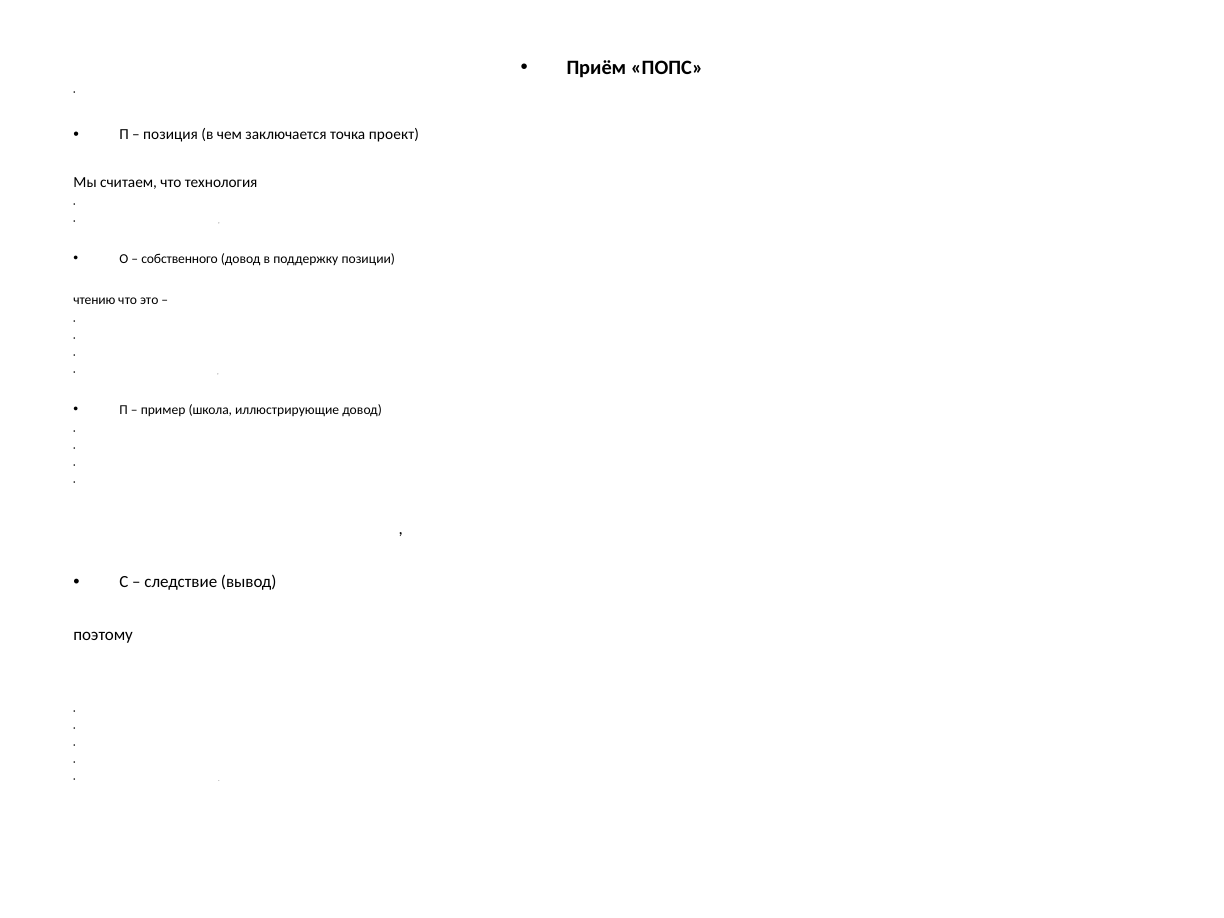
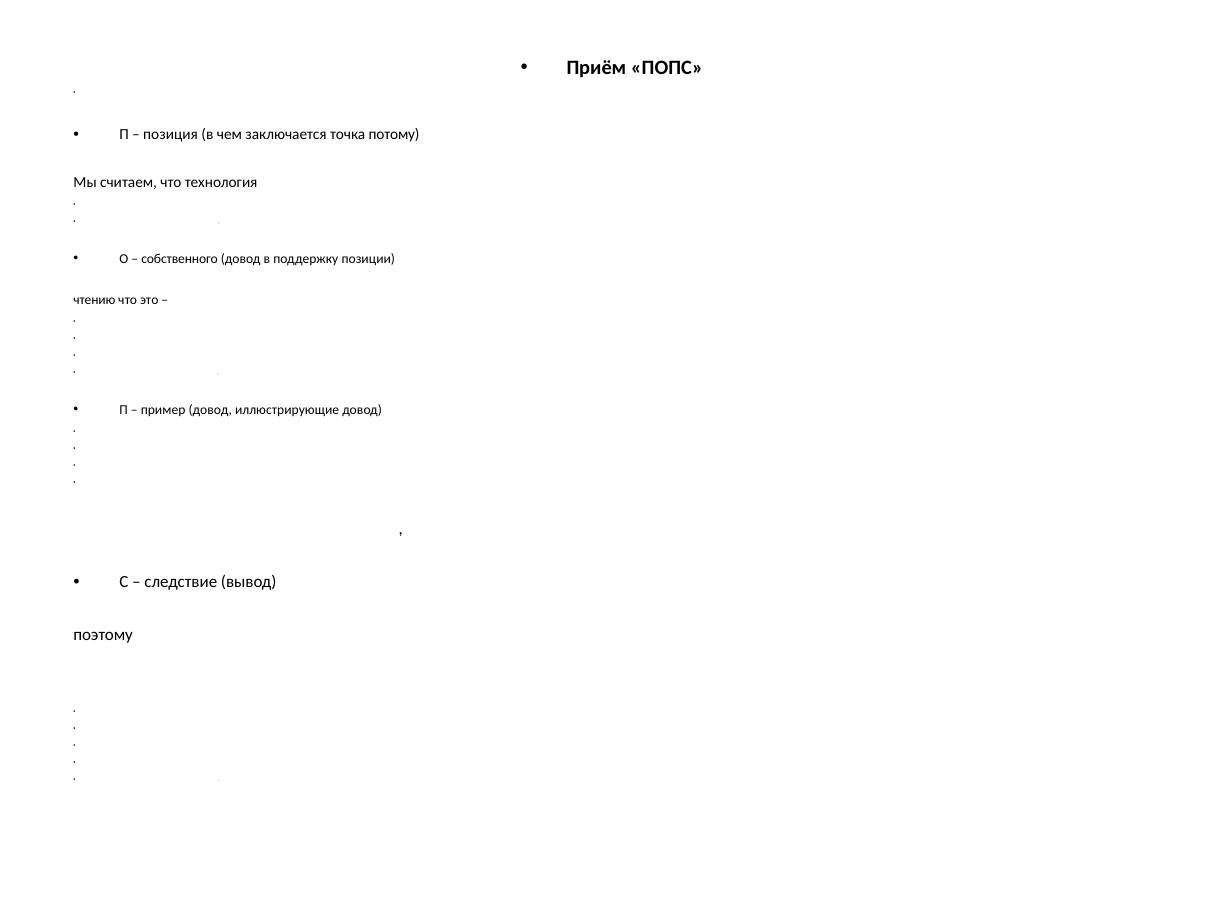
проект: проект -> потому (394, 135)
пример школа: школа -> довод (210, 410)
